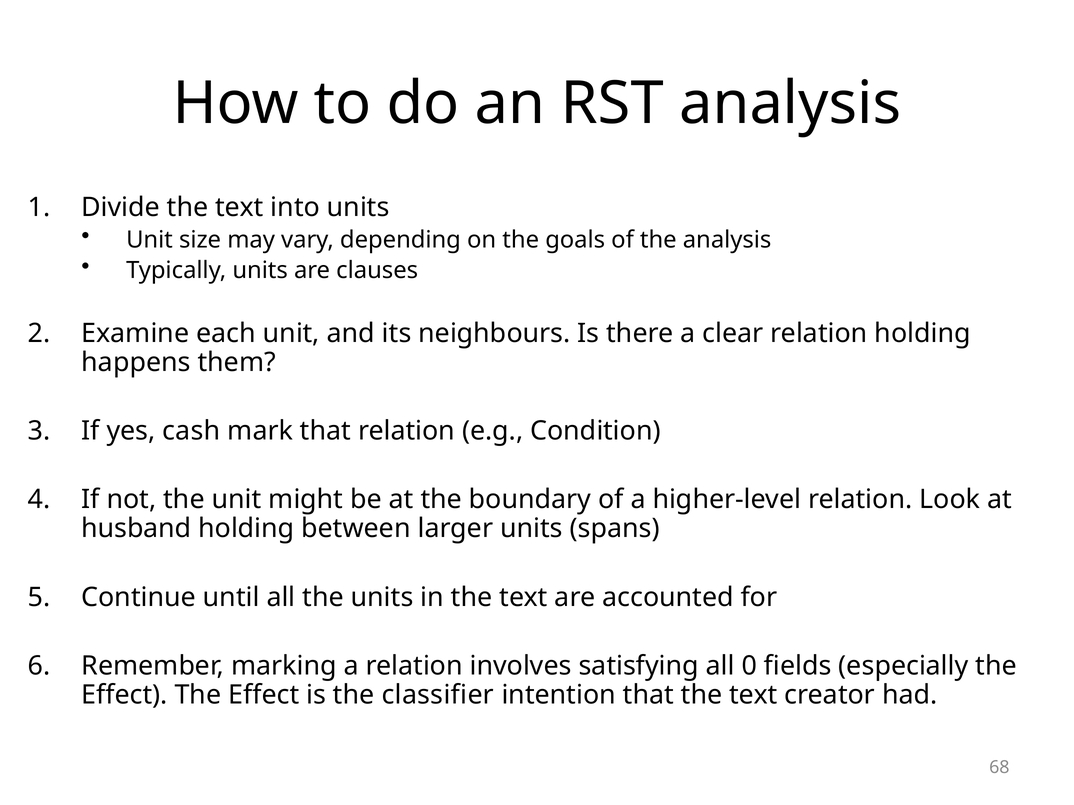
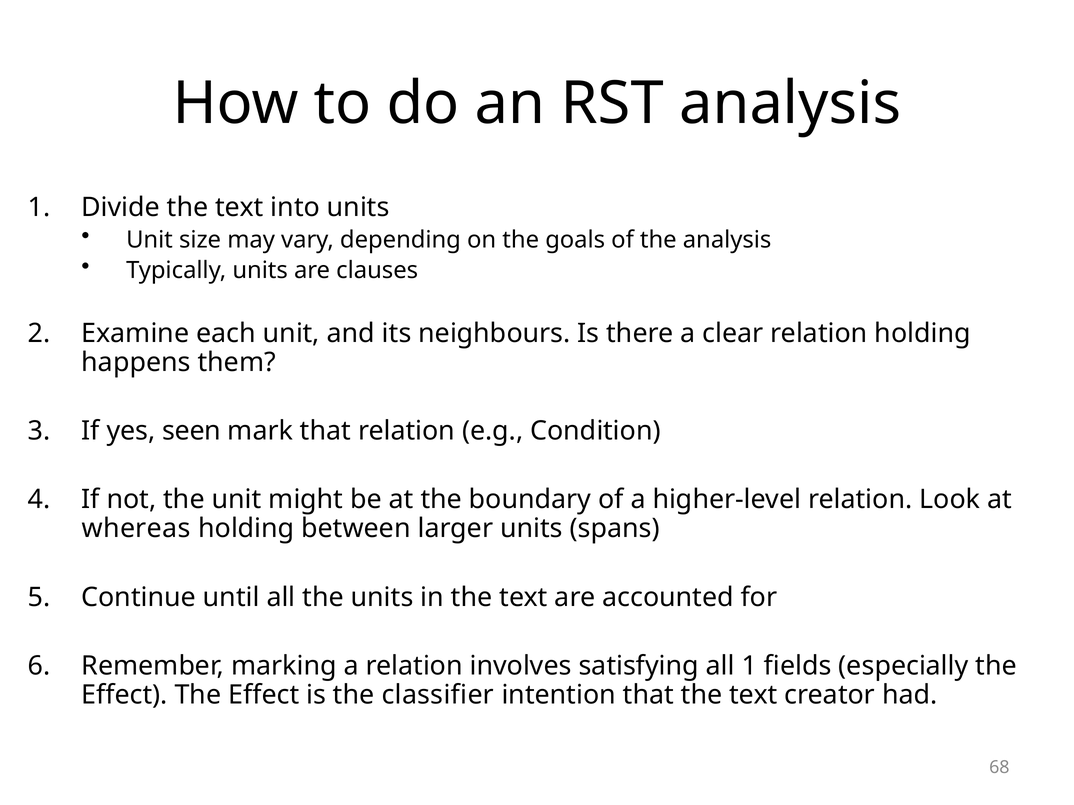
cash: cash -> seen (192, 431)
husband: husband -> whereas (136, 529)
all 0: 0 -> 1 (749, 666)
